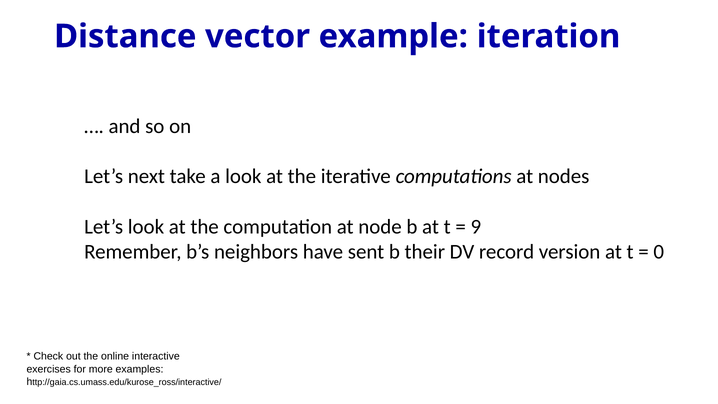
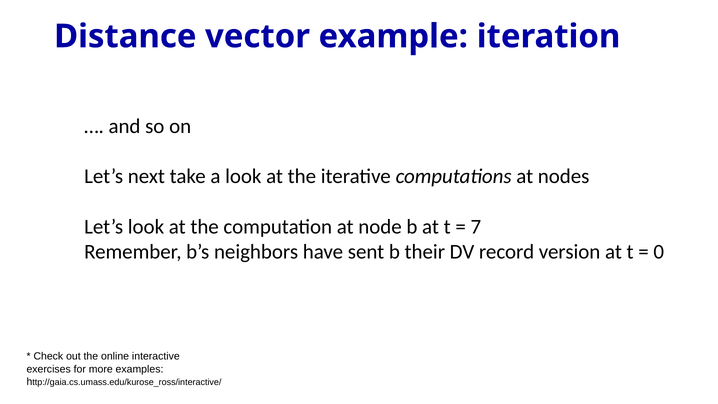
9: 9 -> 7 (476, 227)
